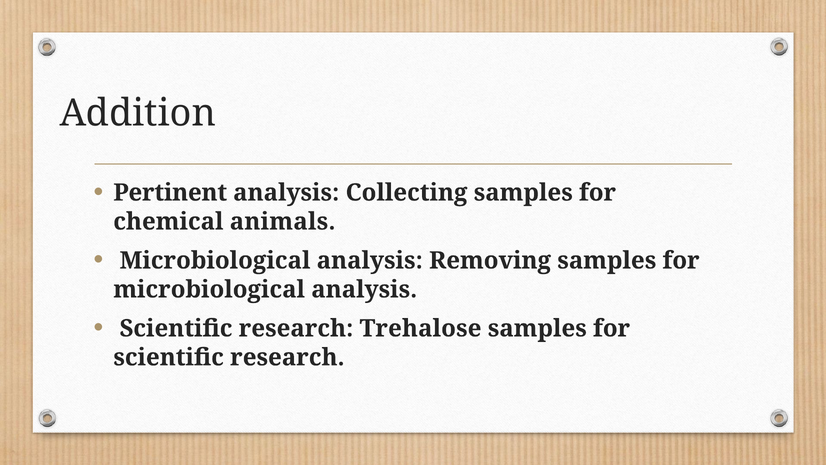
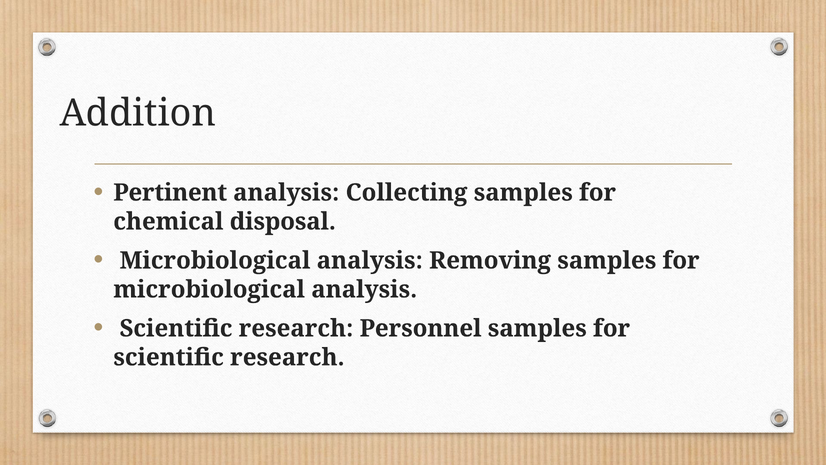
animals: animals -> disposal (283, 221)
Trehalose: Trehalose -> Personnel (421, 328)
